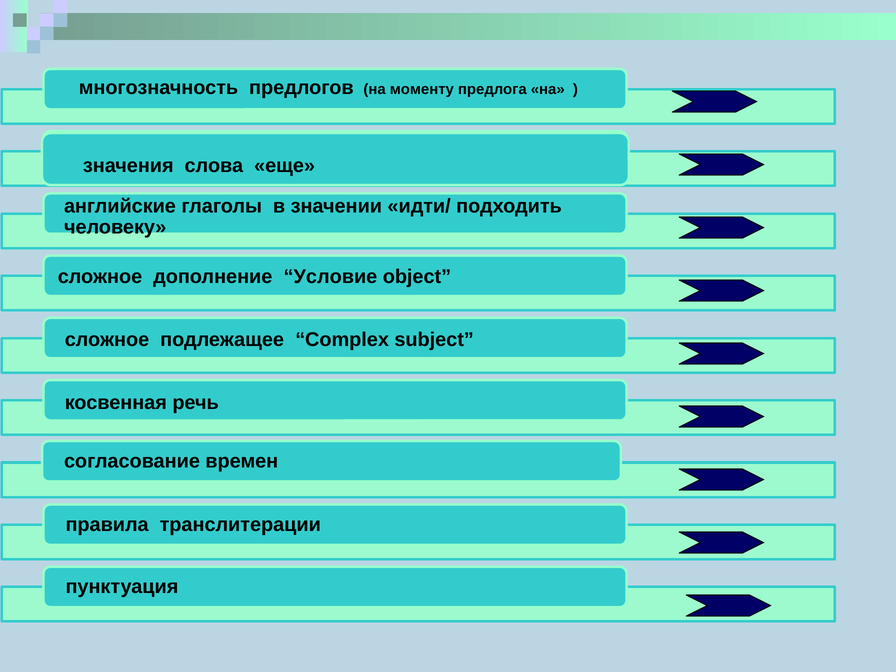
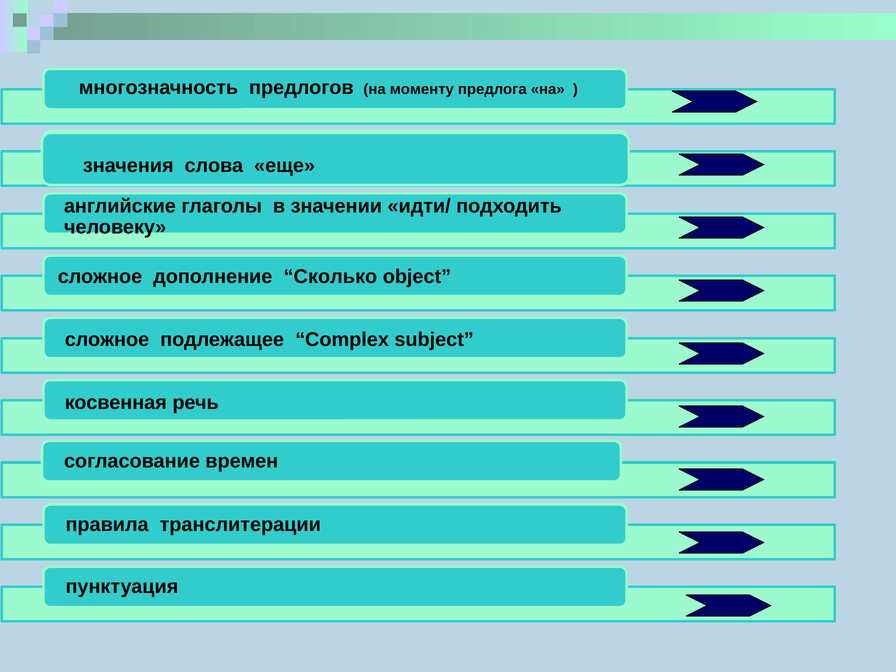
Условие: Условие -> Сколько (330, 277)
